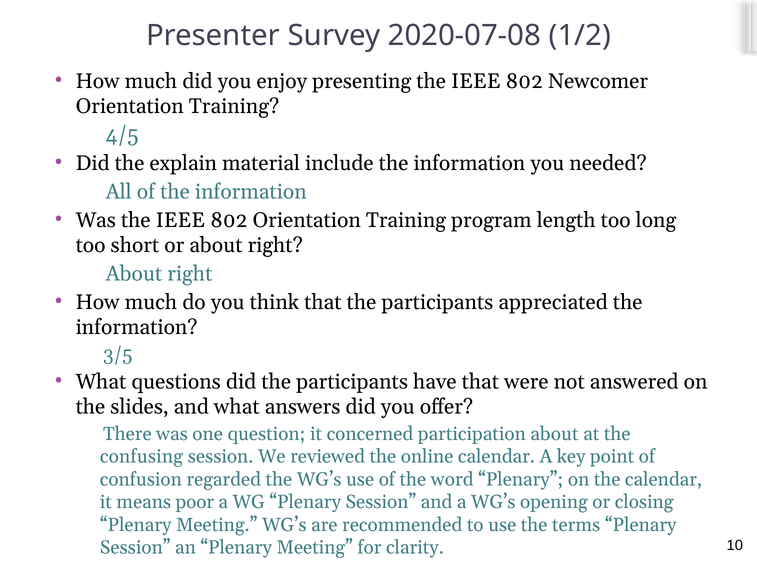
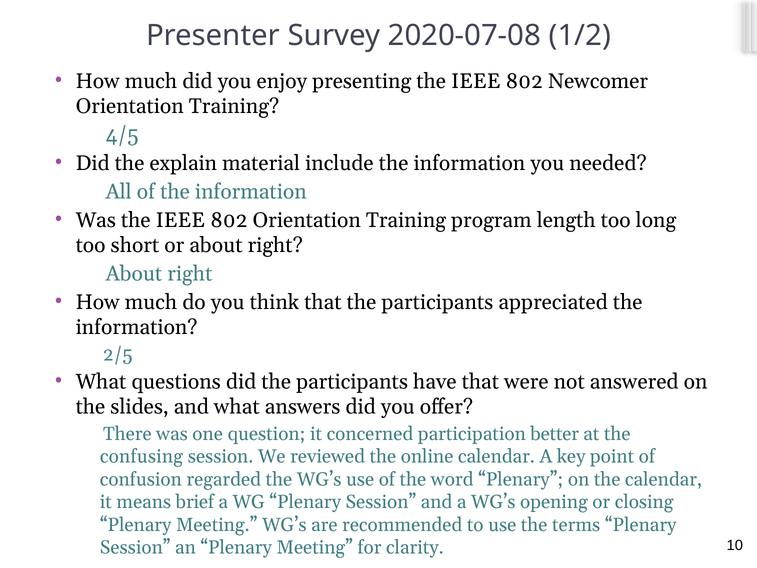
3/5: 3/5 -> 2/5 (118, 354)
participation about: about -> better (555, 434)
poor: poor -> brief (195, 502)
